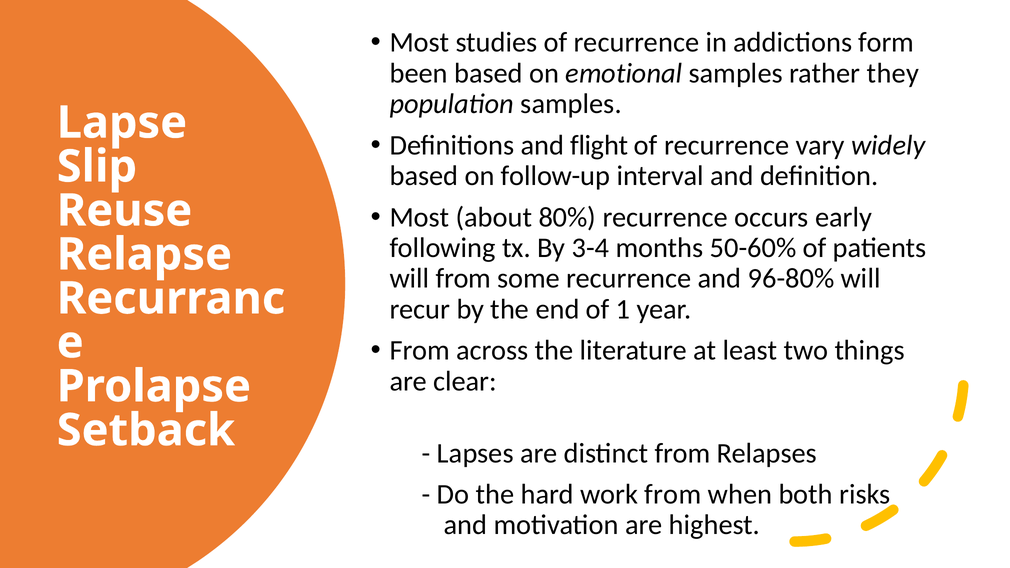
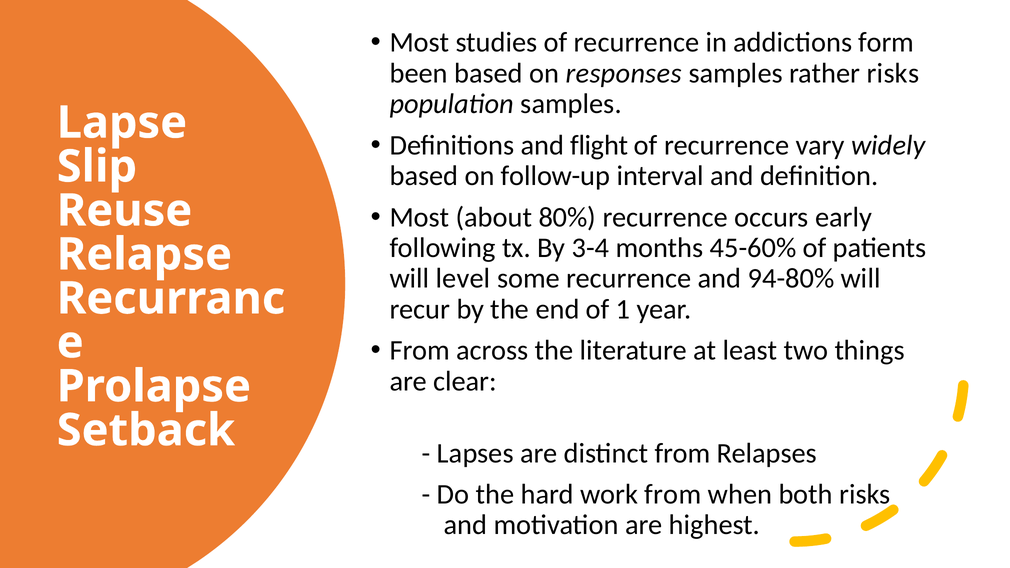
emotional: emotional -> responses (624, 73)
rather they: they -> risks (893, 73)
50-60%: 50-60% -> 45-60% (753, 248)
will from: from -> level (463, 279)
96-80%: 96-80% -> 94-80% (791, 279)
